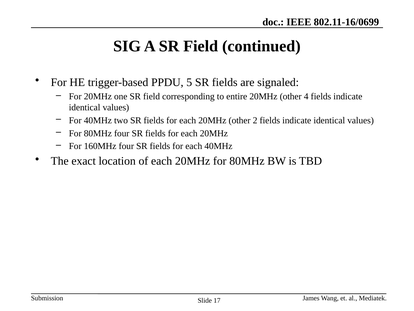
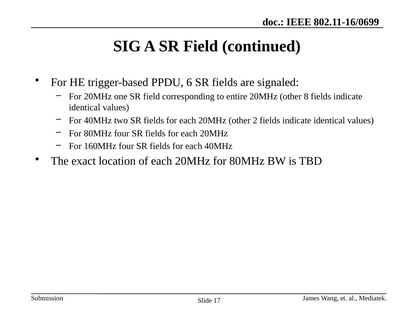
5: 5 -> 6 (189, 82)
4: 4 -> 8 (306, 96)
